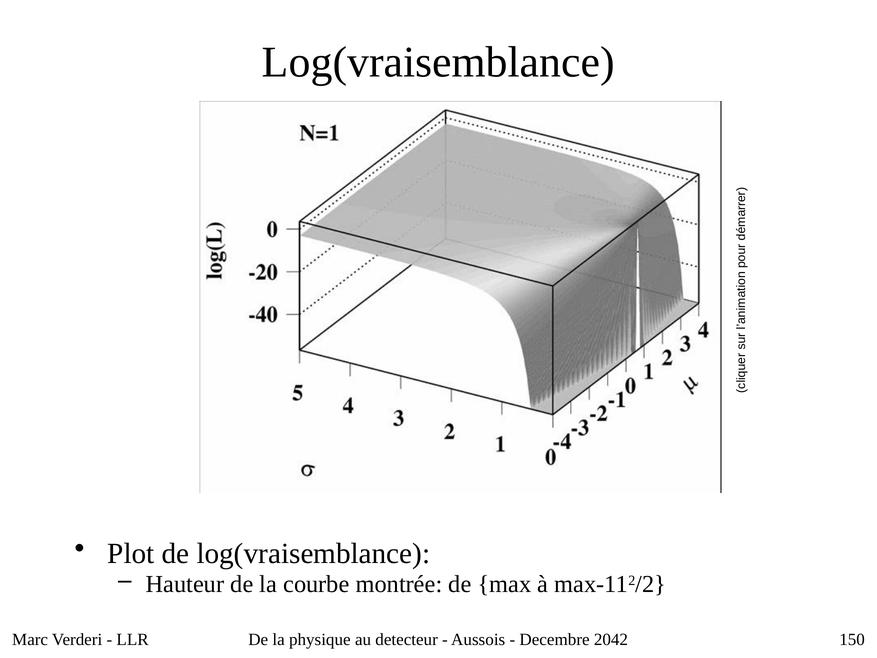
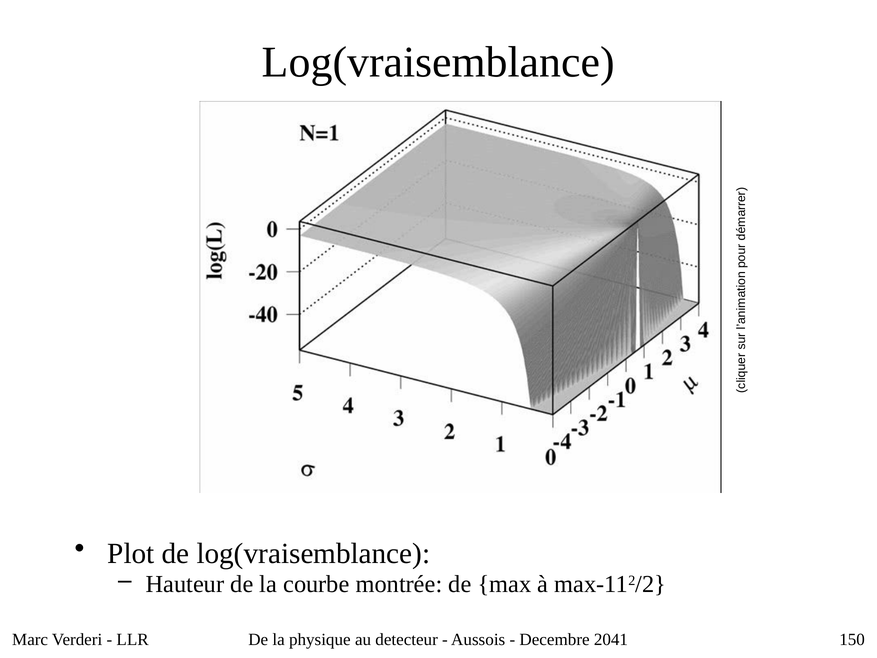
2042: 2042 -> 2041 (611, 639)
